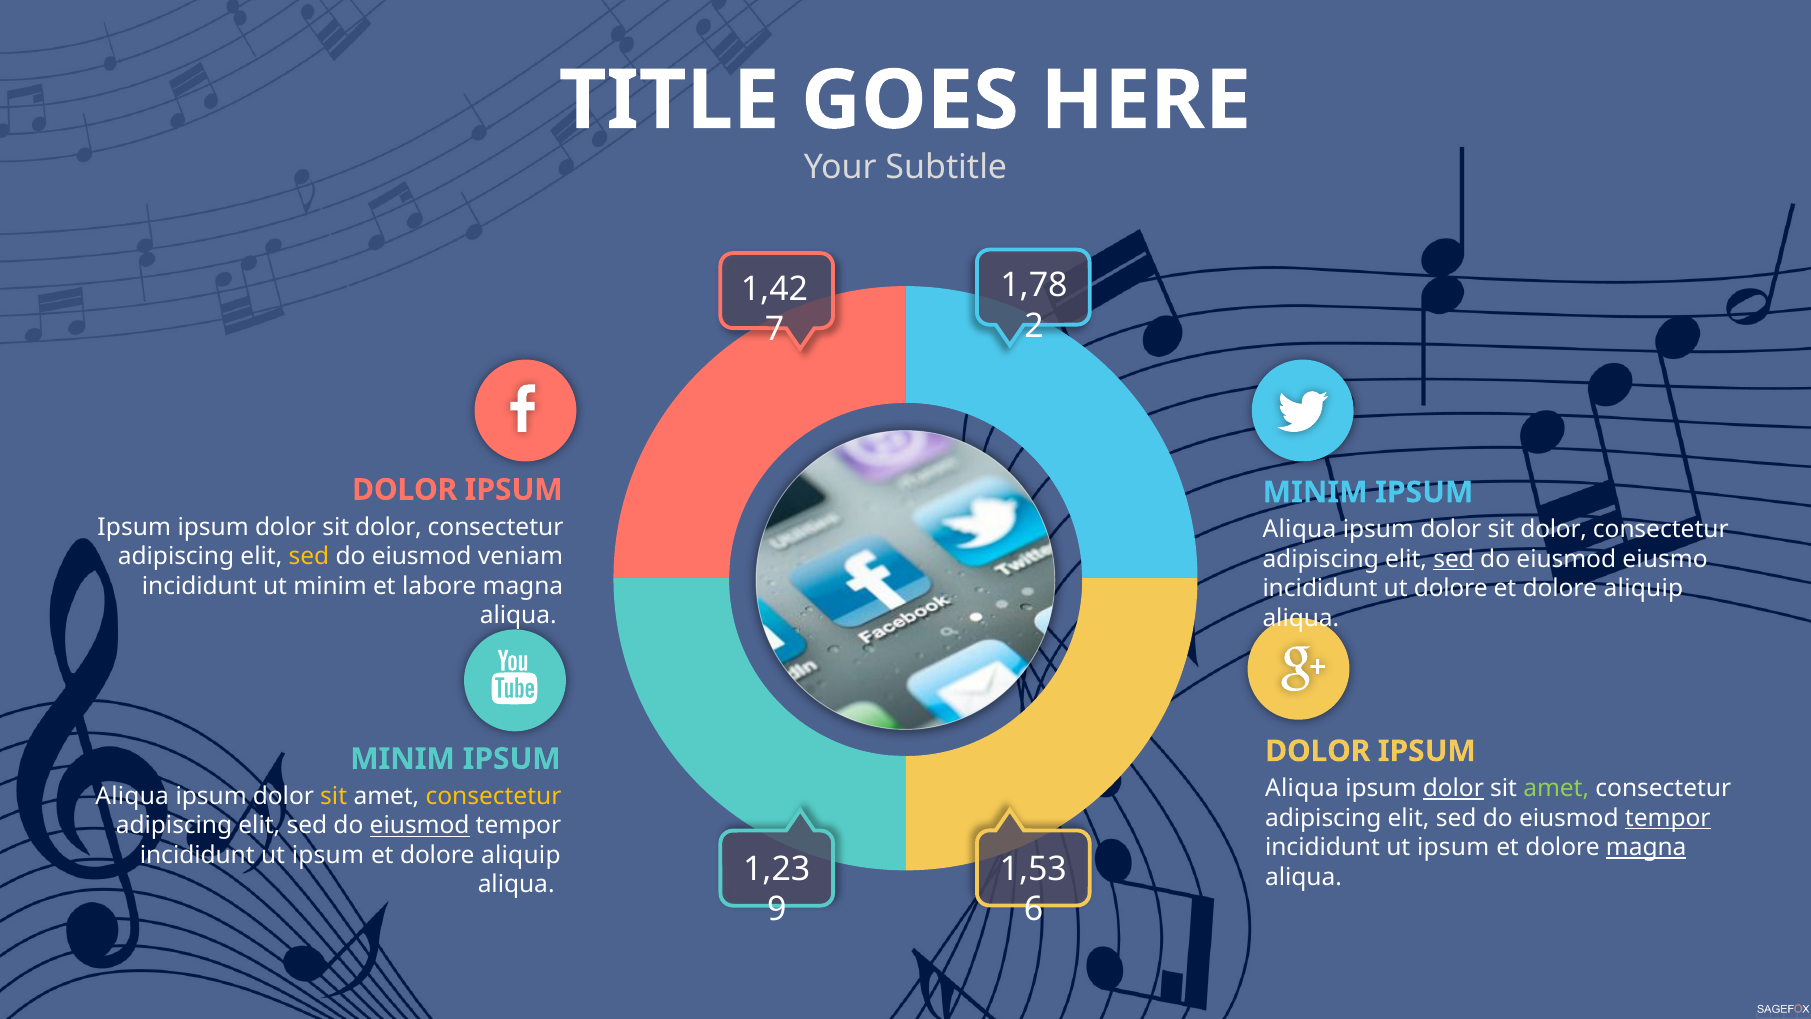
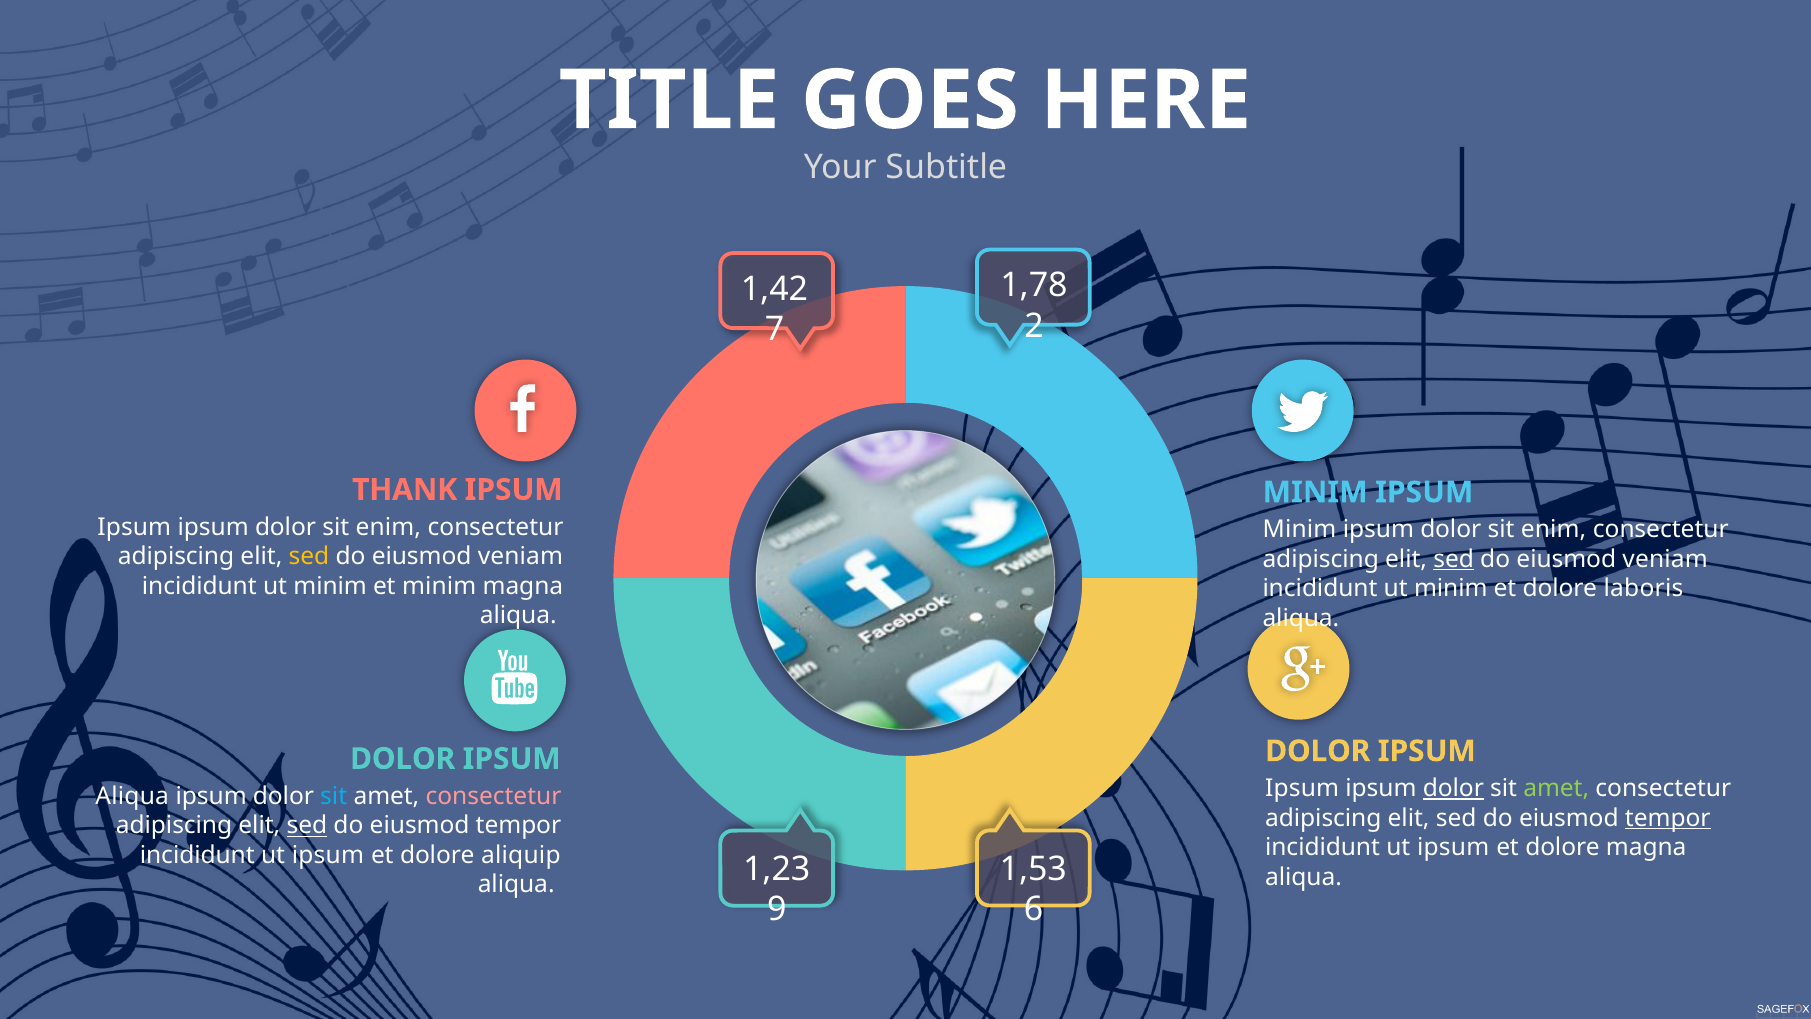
DOLOR: DOLOR -> THANK (405, 490)
dolor: dolor -> enim (388, 527)
Aliqua: Aliqua -> Minim (1300, 530)
dolor: dolor -> enim (1554, 530)
eiusmo: eiusmo -> veniam (1665, 559)
et labore: labore -> minim (439, 586)
dolore: dolore -> minim (1451, 588)
aliquip: aliquip -> laboris (1644, 588)
MINIM: MINIM -> DOLOR (403, 759)
Aliqua: Aliqua -> Ipsum (1302, 788)
sit colour: yellow -> light blue (334, 796)
consectetur colour: yellow -> pink (493, 796)
sed underline: none -> present (307, 825)
eiusmod underline: present -> none (420, 825)
magna underline: present -> none (1646, 847)
